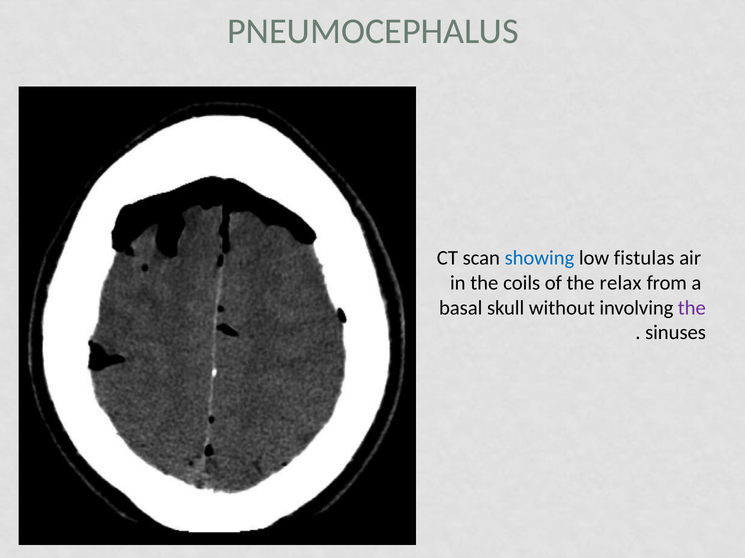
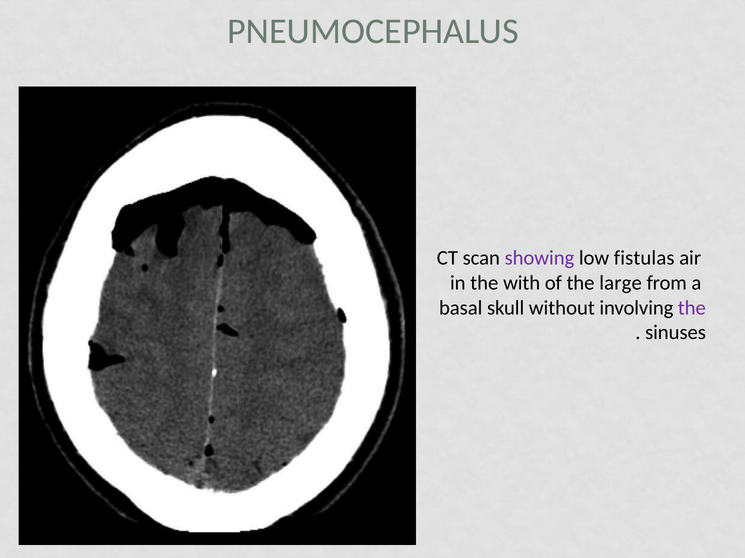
showing colour: blue -> purple (539, 258)
coils: coils -> with (522, 283)
relax: relax -> large (621, 283)
